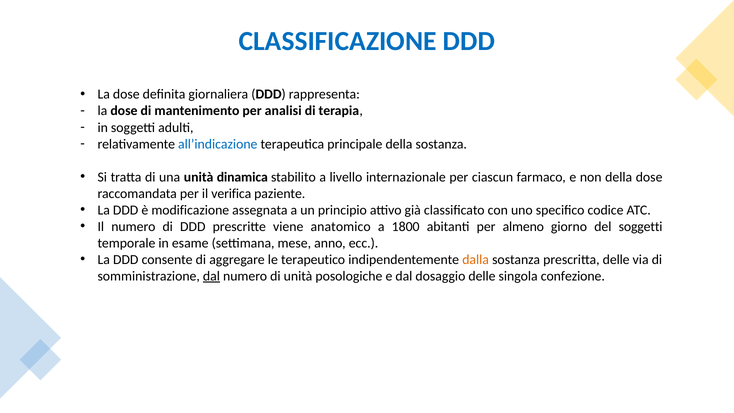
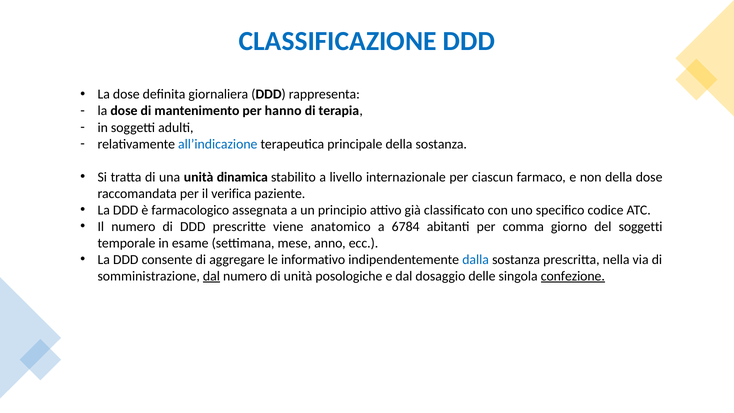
analisi: analisi -> hanno (283, 111)
modificazione: modificazione -> farmacologico (190, 210)
1800: 1800 -> 6784 (406, 227)
almeno: almeno -> comma (523, 227)
terapeutico: terapeutico -> informativo (313, 260)
dalla colour: orange -> blue (476, 260)
prescritta delle: delle -> nella (616, 260)
confezione underline: none -> present (573, 276)
